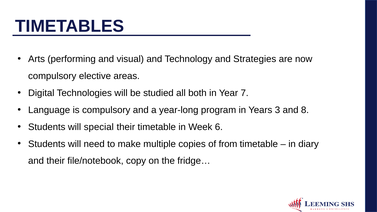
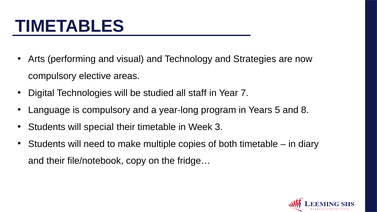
both: both -> staff (197, 93)
3: 3 -> 5 (277, 110)
6: 6 -> 3 (219, 127)
from: from -> both (228, 144)
